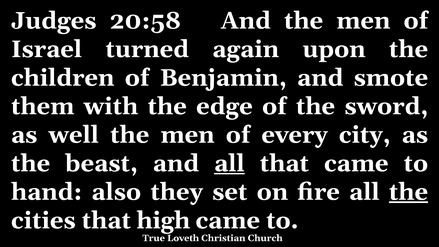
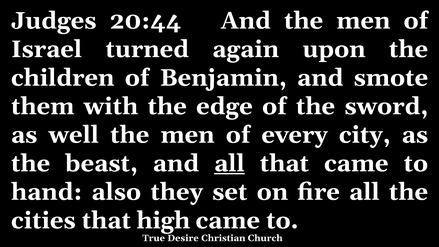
20:58: 20:58 -> 20:44 (145, 21)
the underline: present -> none (409, 192)
Loveth: Loveth -> Desire (183, 238)
